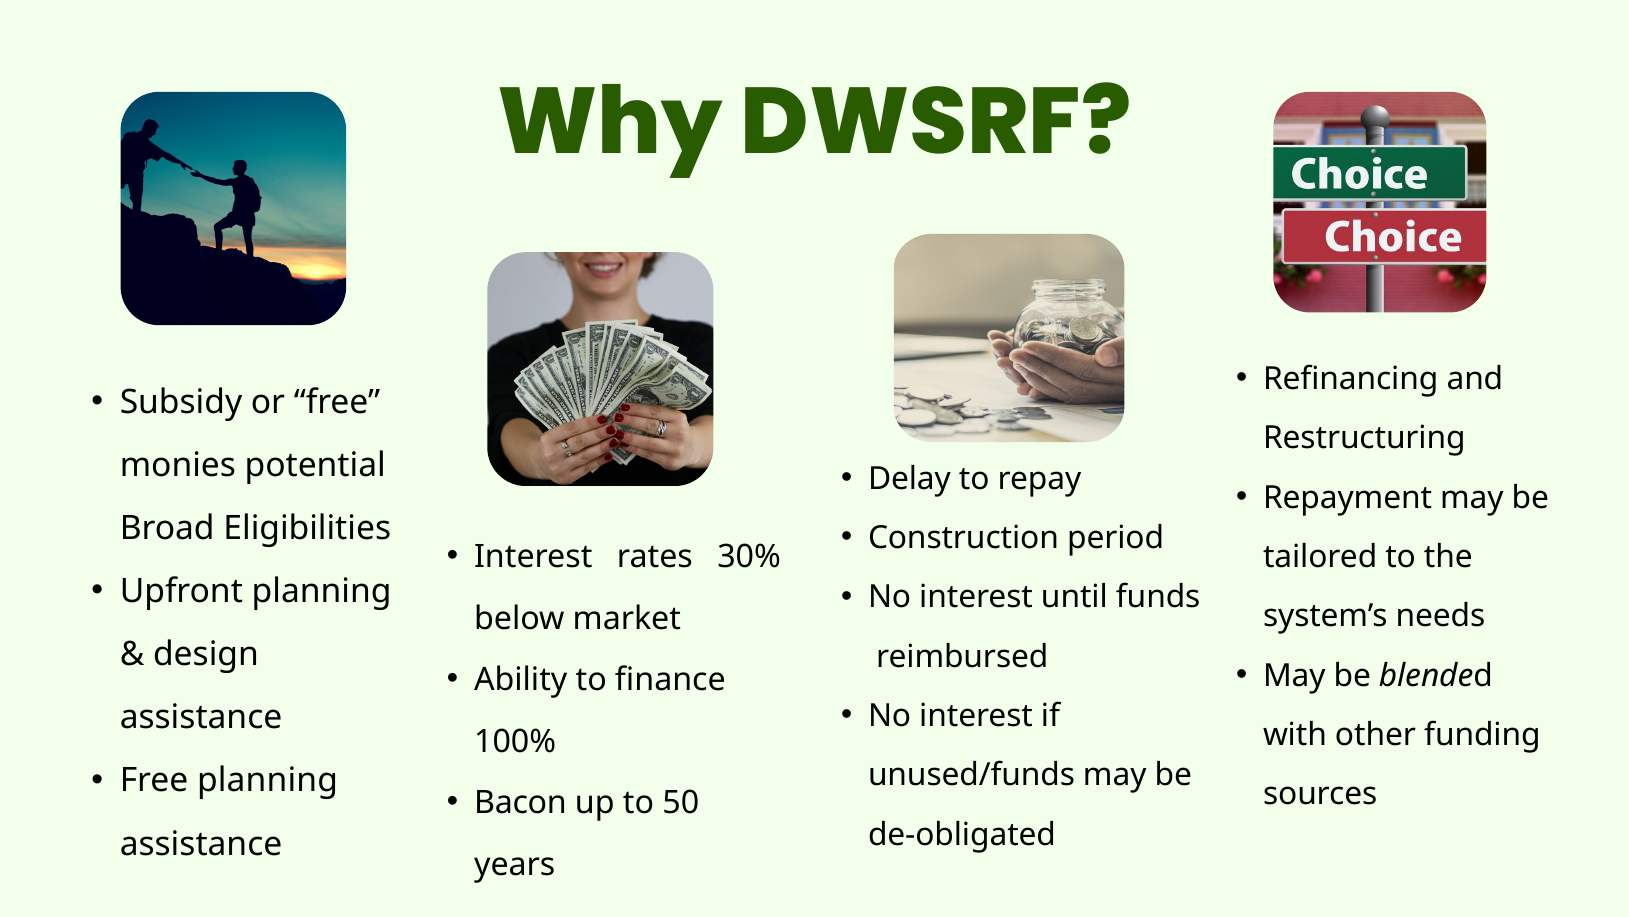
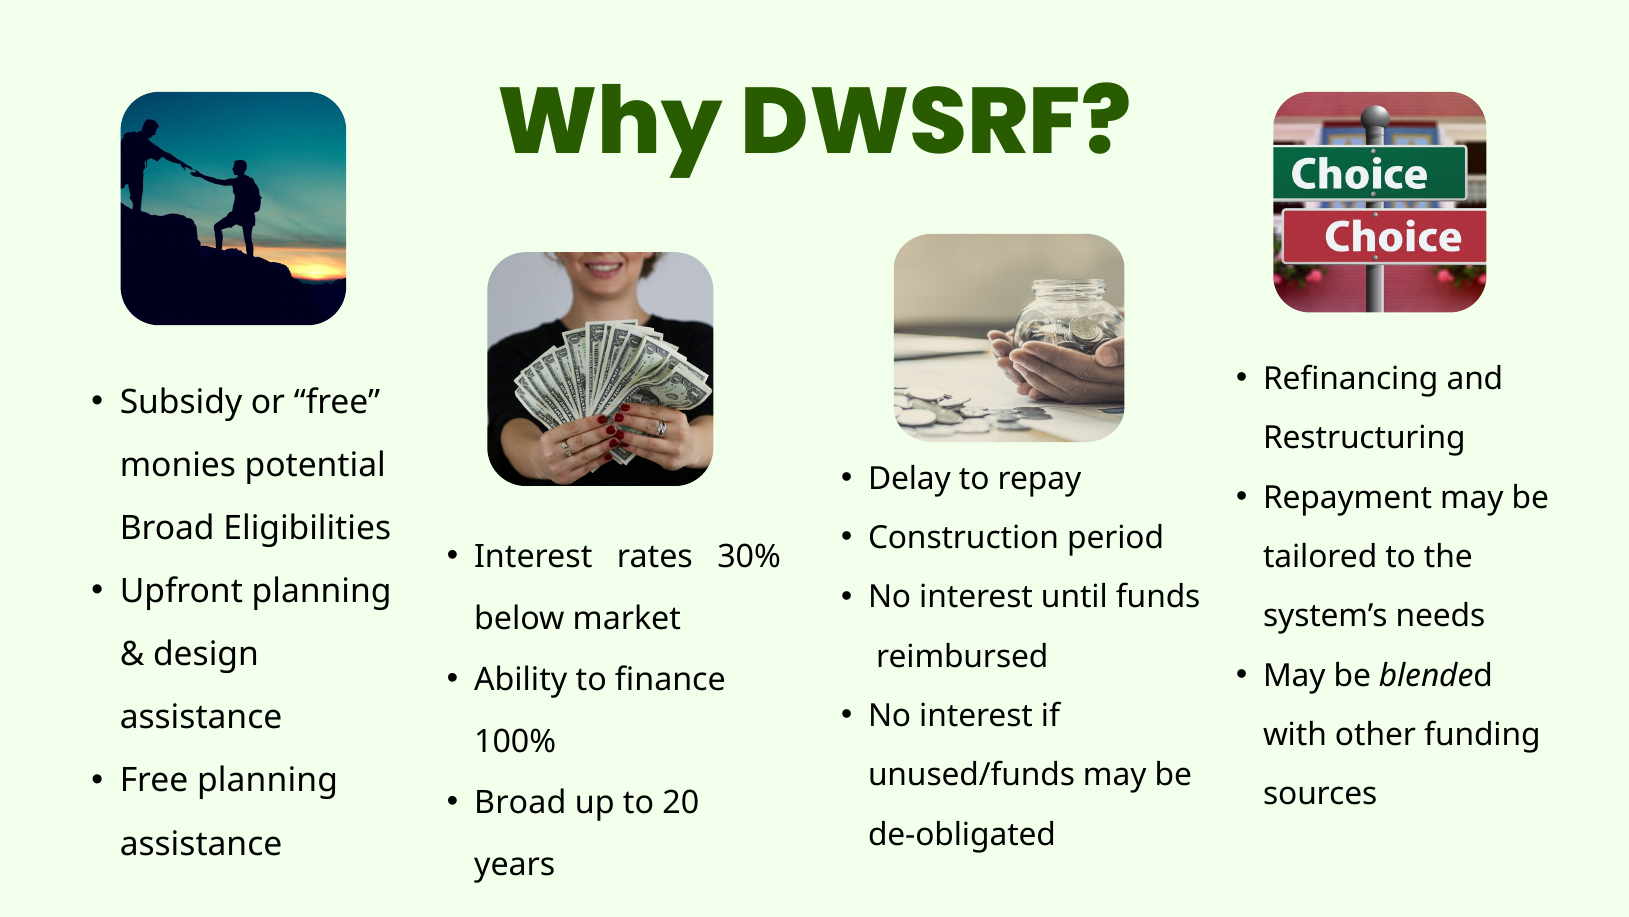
Bacon: Bacon -> Broad (520, 802)
50: 50 -> 20 (681, 802)
